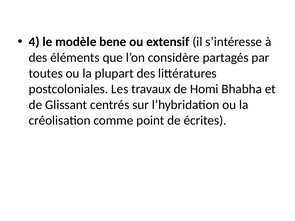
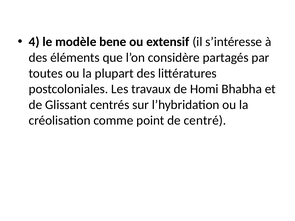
écrites: écrites -> centré (205, 121)
